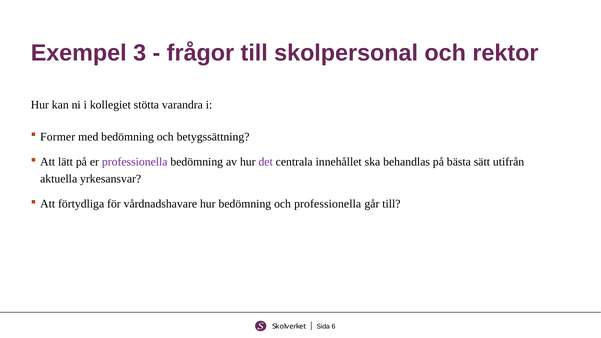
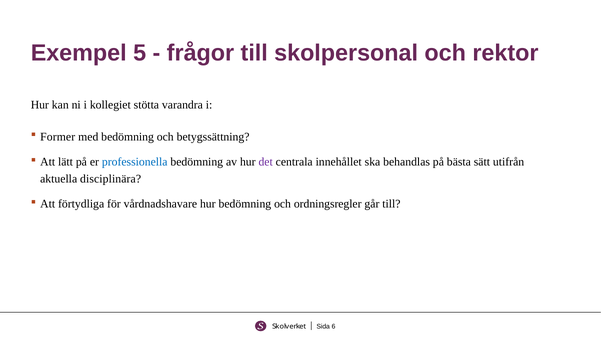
3: 3 -> 5 (140, 53)
professionella colour: purple -> blue (135, 162)
yrkesansvar: yrkesansvar -> disciplinära (111, 179)
och professionella: professionella -> ordningsregler (328, 204)
